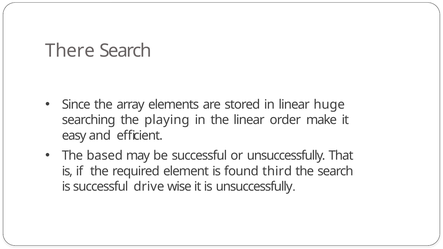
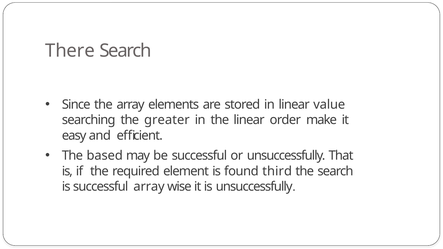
huge: huge -> value (329, 105)
playing: playing -> greater (167, 120)
successful drive: drive -> array (149, 187)
